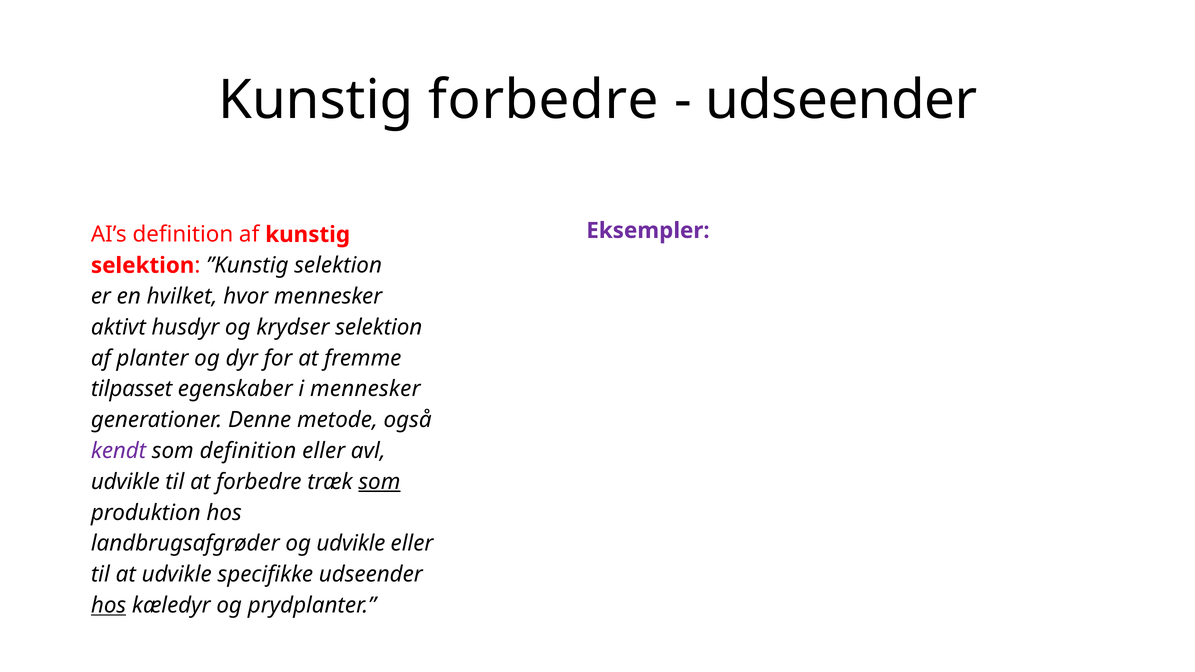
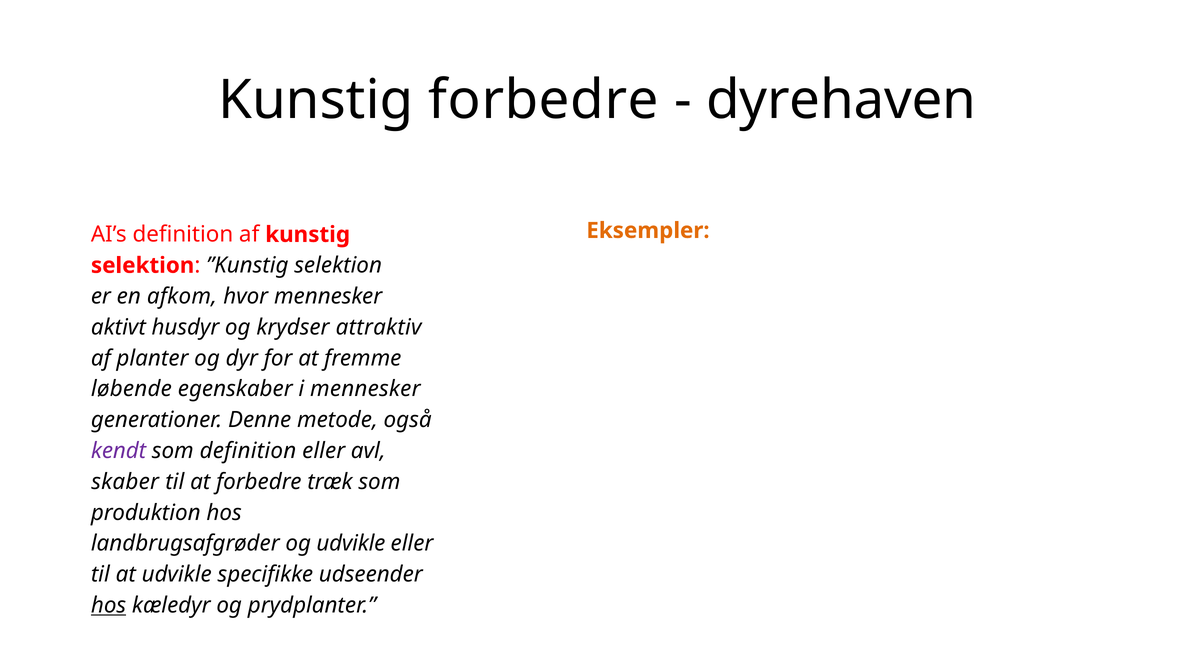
udseender: udseender -> dyrehaven (841, 100)
Eksempler colour: purple -> orange (648, 231)
hvilket: hvilket -> afkom (182, 296)
krydser selektion: selektion -> attraktiv (379, 327)
tilpasset: tilpasset -> løbende (131, 389)
udvikle: udvikle -> skaber (125, 482)
som underline: present -> none (379, 482)
